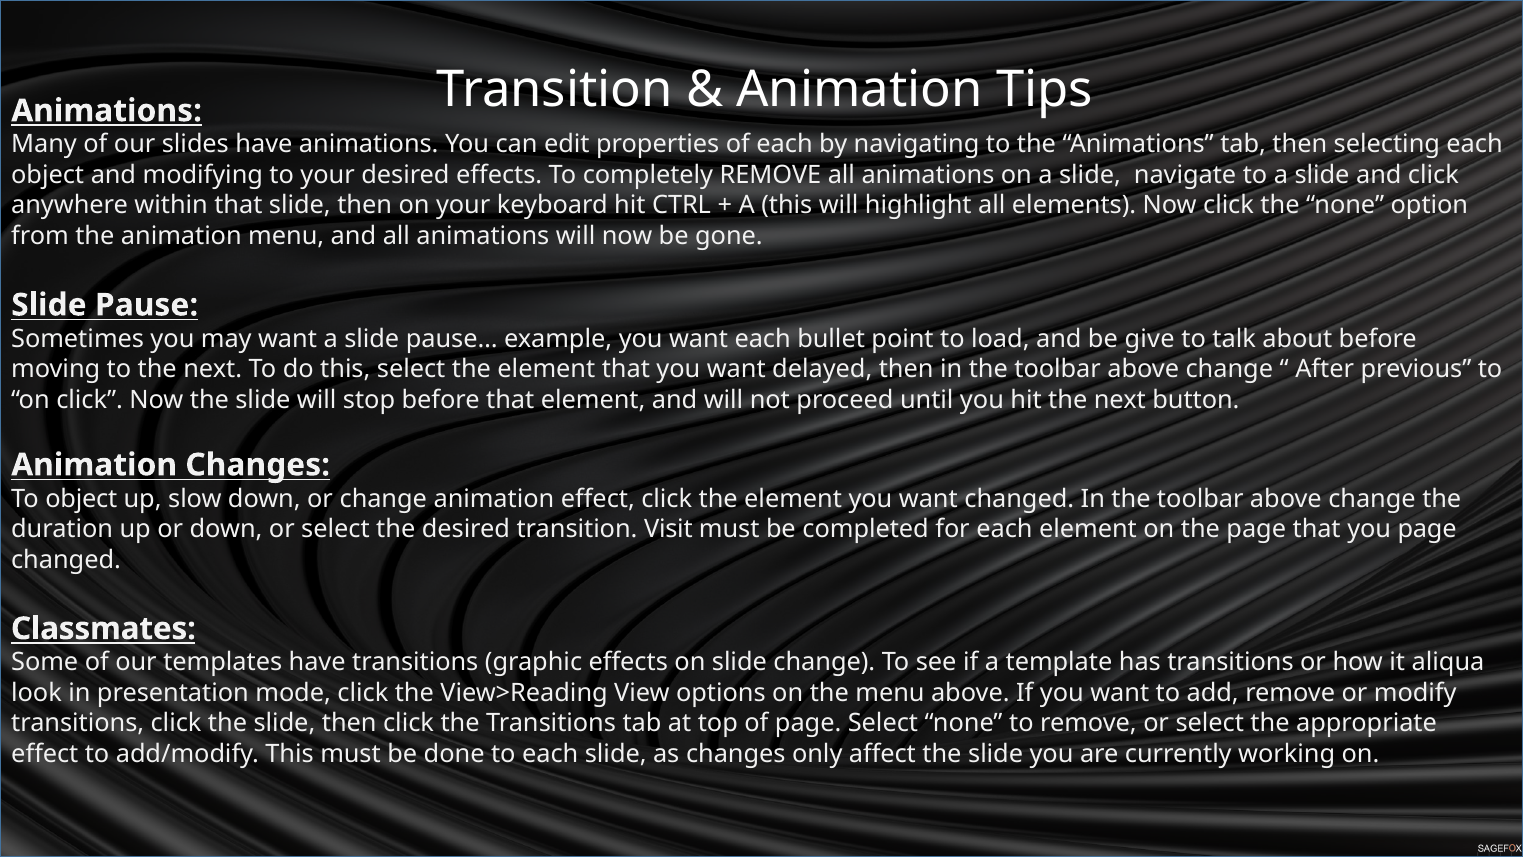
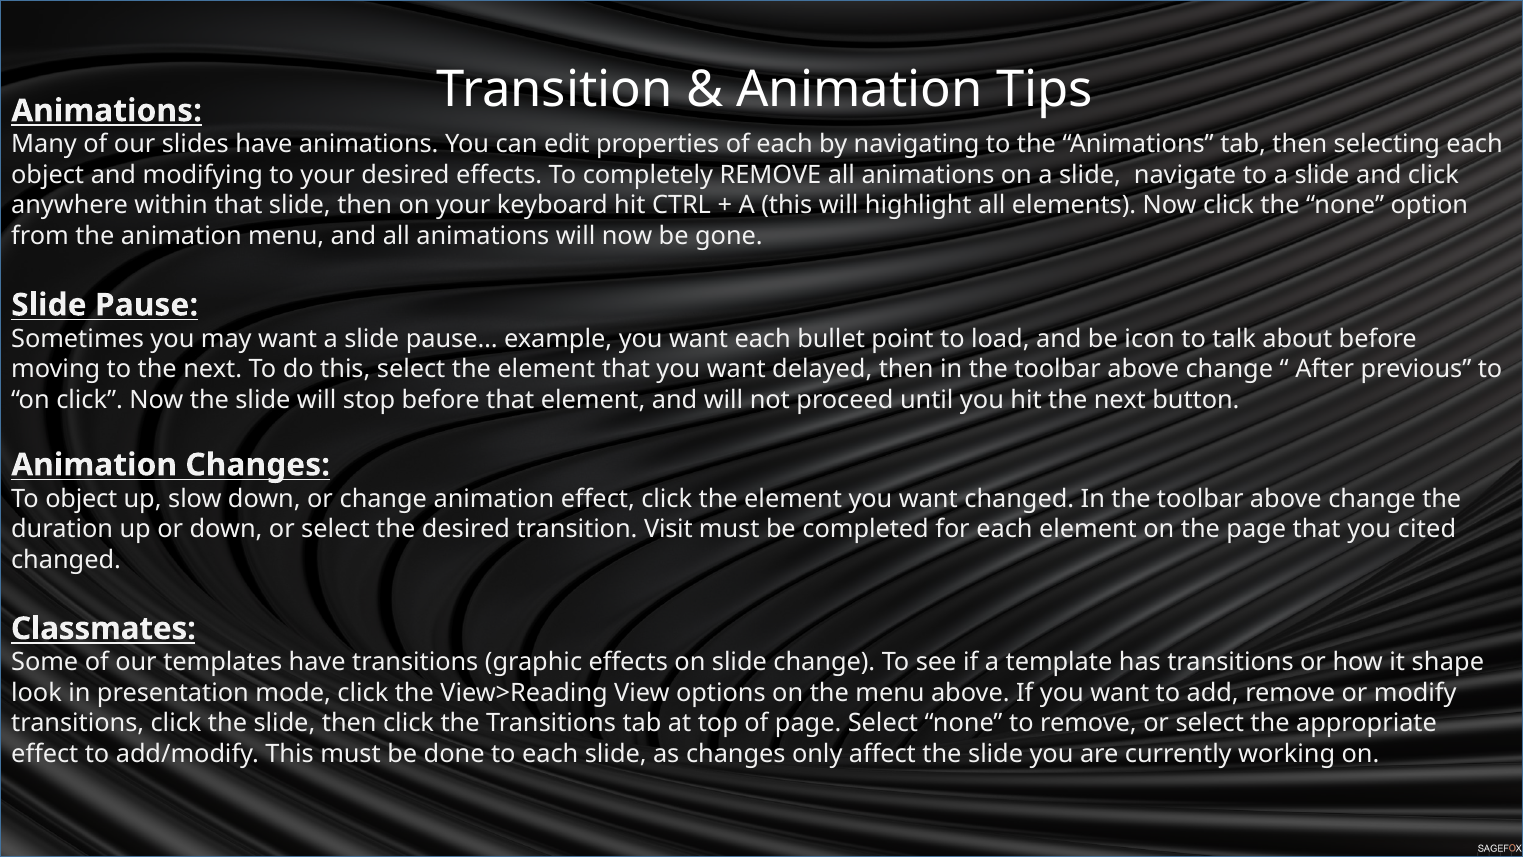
give: give -> icon (1150, 339)
you page: page -> cited (1427, 529)
aliqua: aliqua -> shape (1448, 662)
